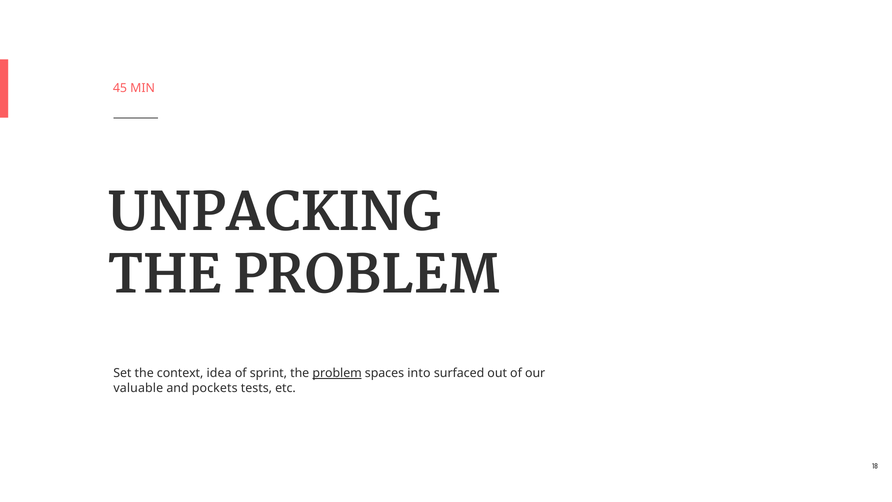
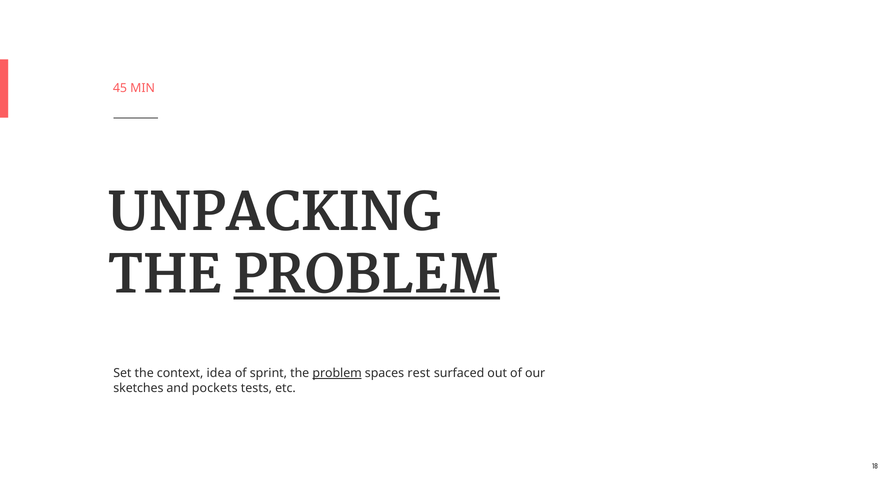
PROBLEM underline: none -> present (367, 276)
into: into -> rest (419, 373)
valuable: valuable -> sketches (138, 388)
